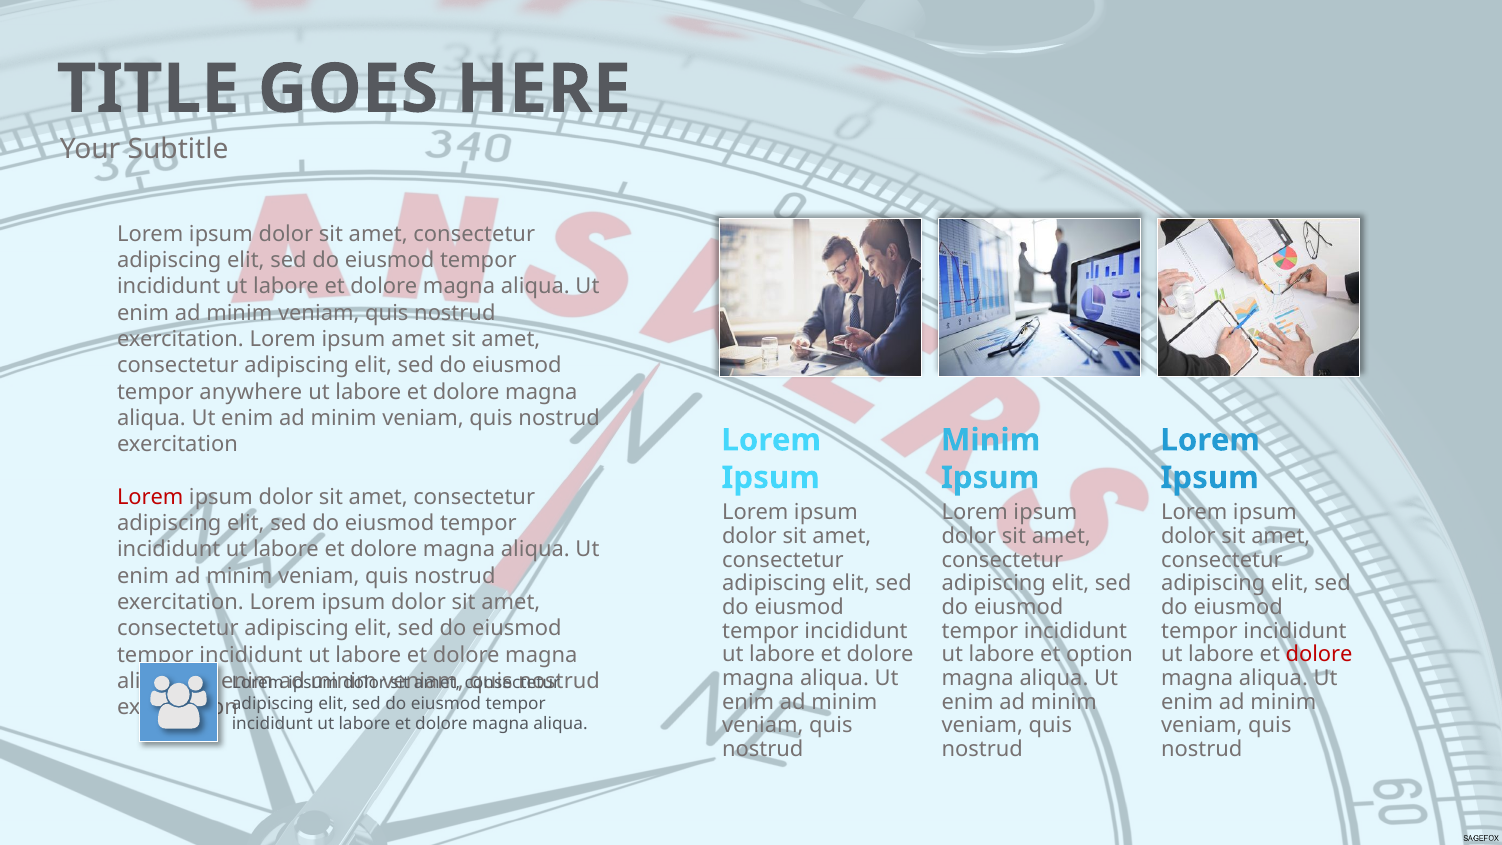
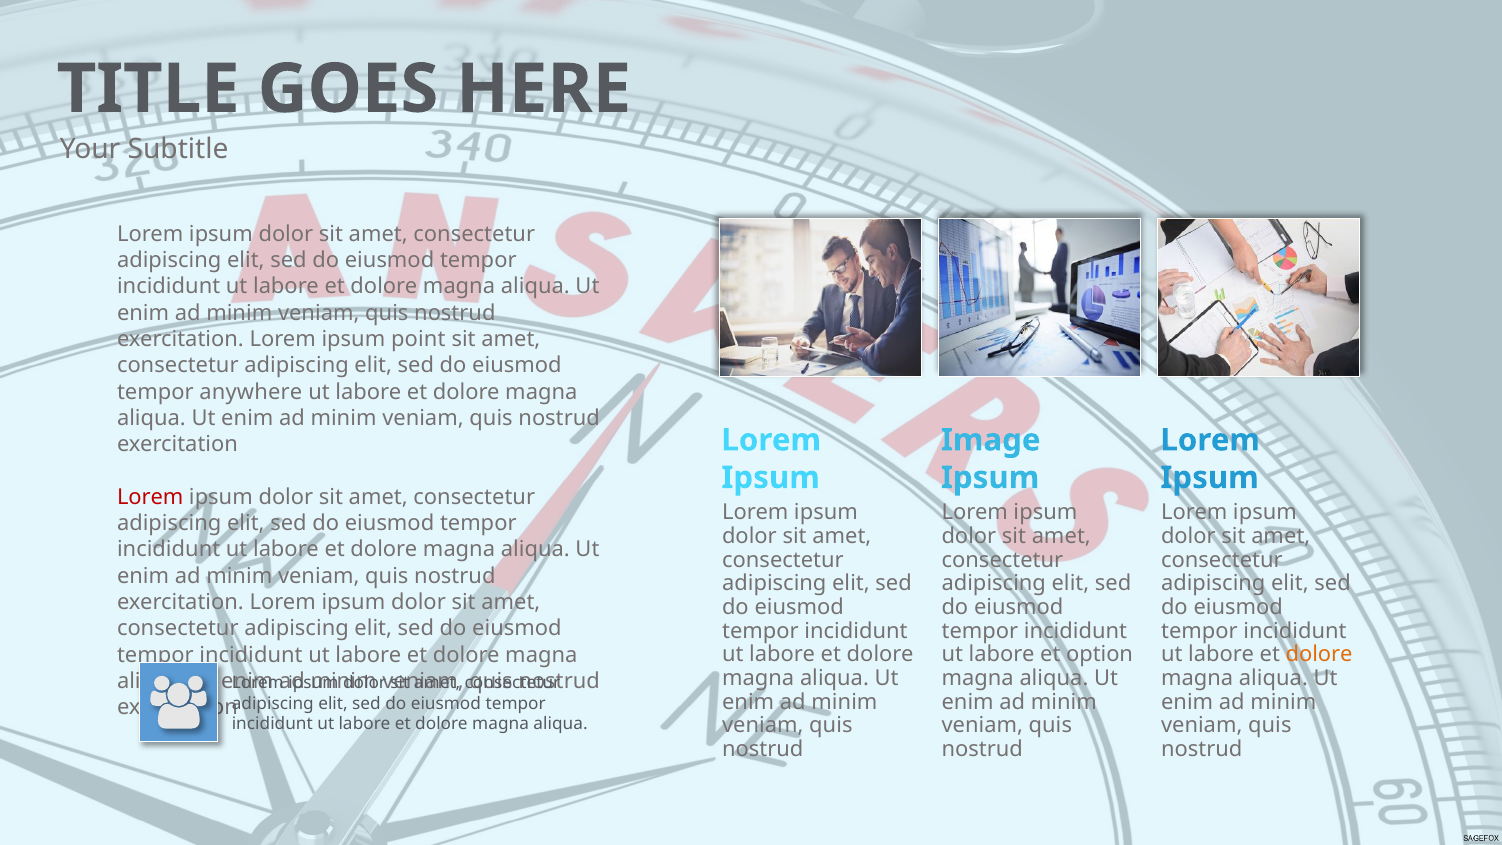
ipsum amet: amet -> point (418, 339)
Minim: Minim -> Image (991, 440)
dolore colour: red -> orange (1319, 655)
